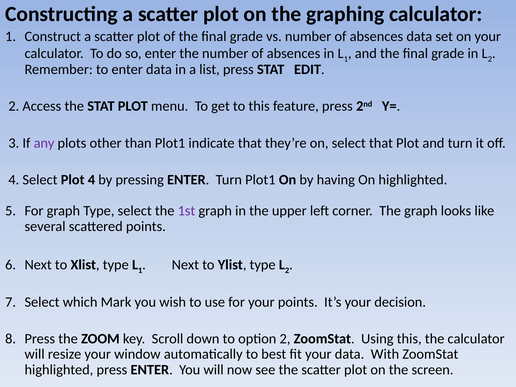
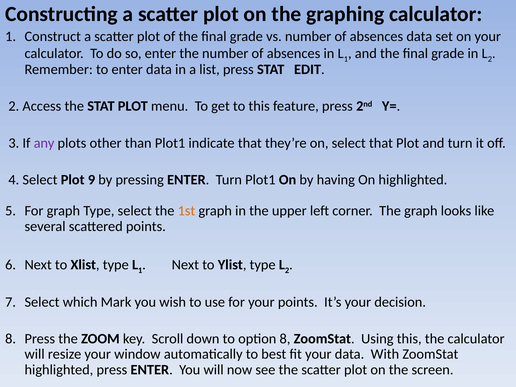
Plot 4: 4 -> 9 (92, 180)
1st colour: purple -> orange (186, 211)
option 2: 2 -> 8 (285, 339)
